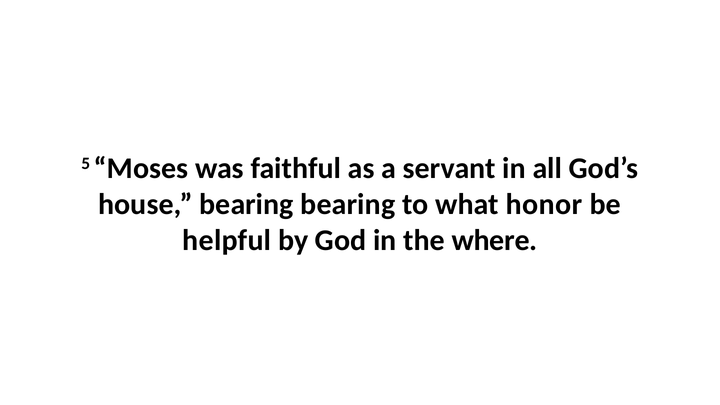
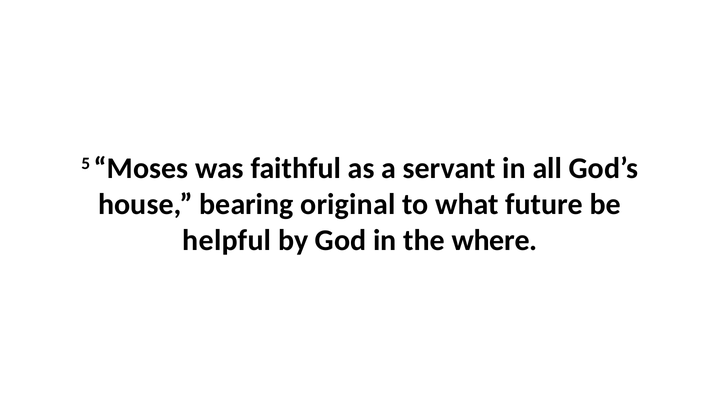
bearing bearing: bearing -> original (348, 205)
honor: honor -> future (544, 205)
